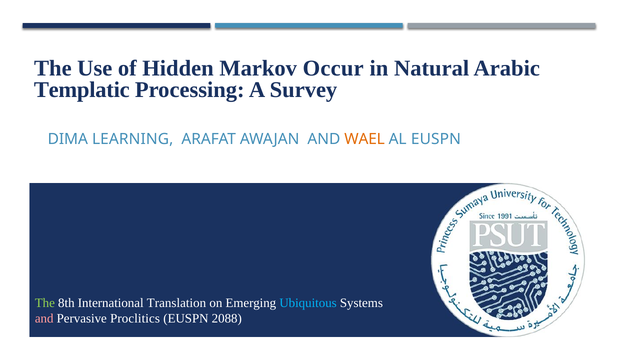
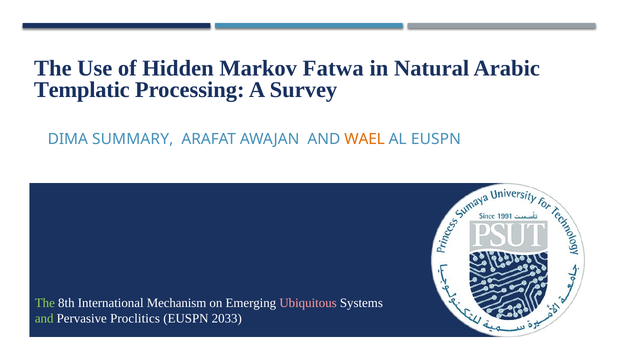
Occur: Occur -> Fatwa (333, 68)
LEARNING: LEARNING -> SUMMARY (133, 139)
Translation: Translation -> Mechanism (177, 304)
Ubiquitous colour: light blue -> pink (308, 304)
and colour: pink -> light green (44, 319)
2088: 2088 -> 2033 (227, 319)
